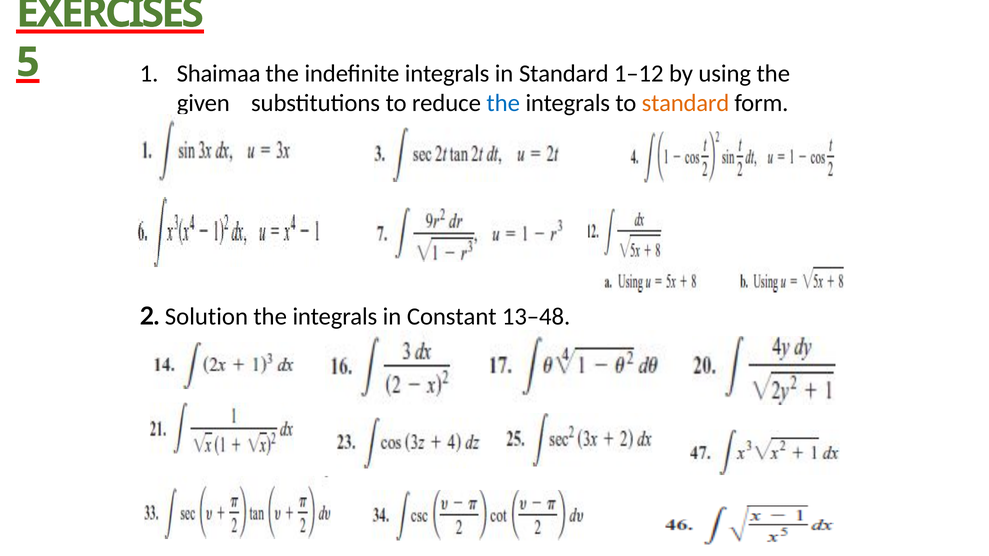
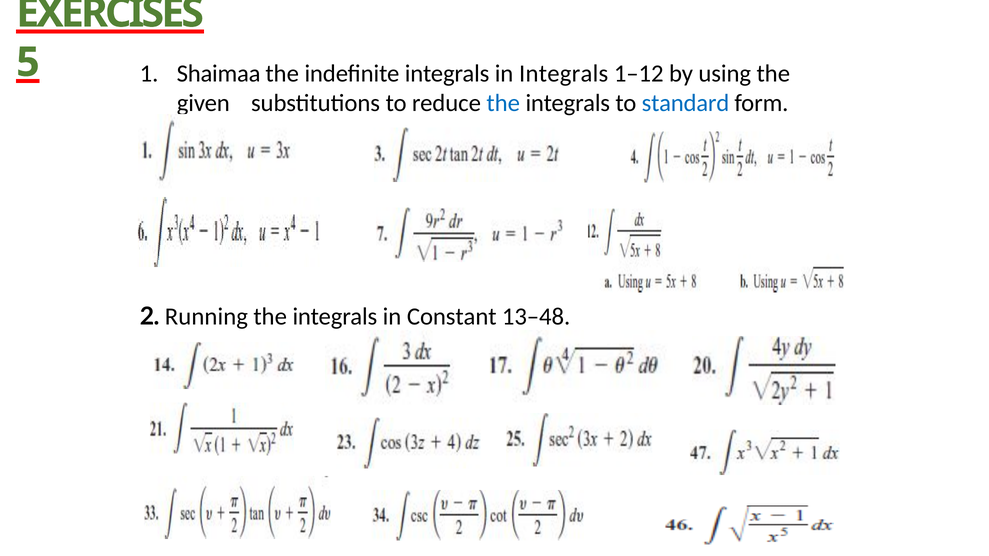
in Standard: Standard -> Integrals (564, 74)
standard colour: orange -> blue (685, 103)
Solution: Solution -> Running (206, 317)
